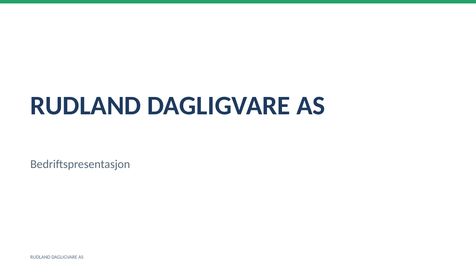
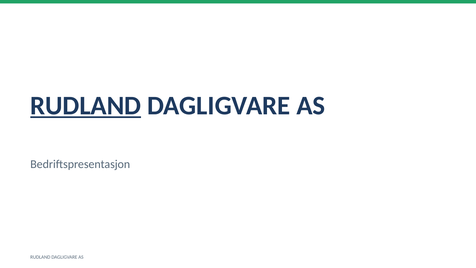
RUDLAND underline: none -> present (86, 106)
